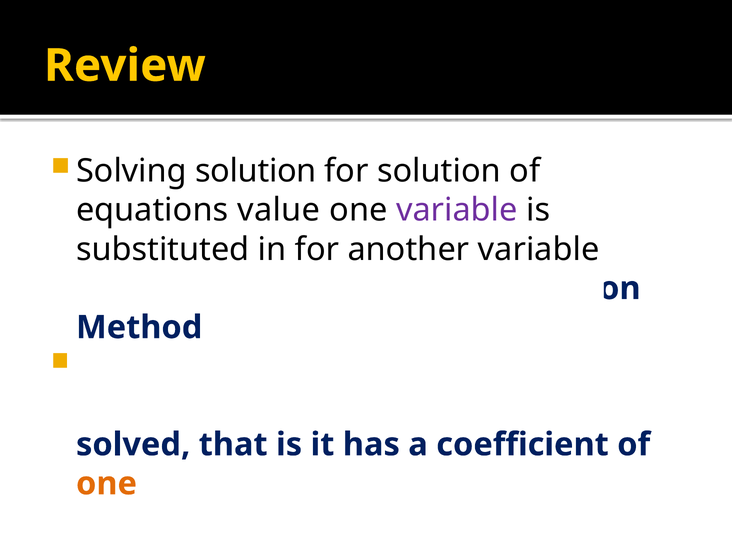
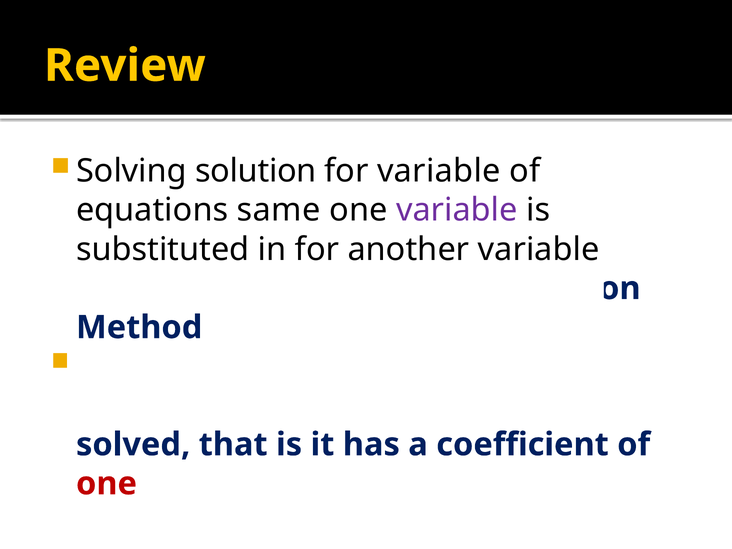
for solution: solution -> variable (439, 171)
value: value -> same (279, 210)
one colour: orange -> red (106, 484)
